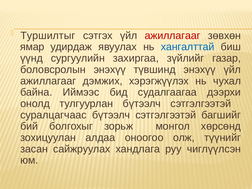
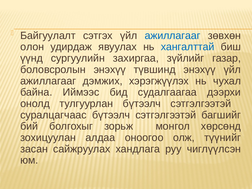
Туршилтыг: Туршилтыг -> Байгуулалт (48, 36)
ажиллагааг colour: red -> blue (173, 36)
ямар: ямар -> олон (32, 47)
